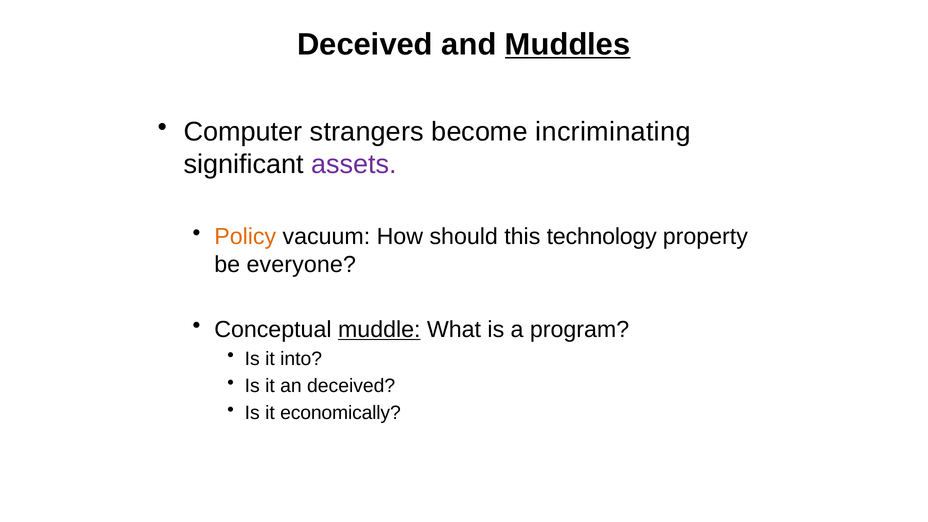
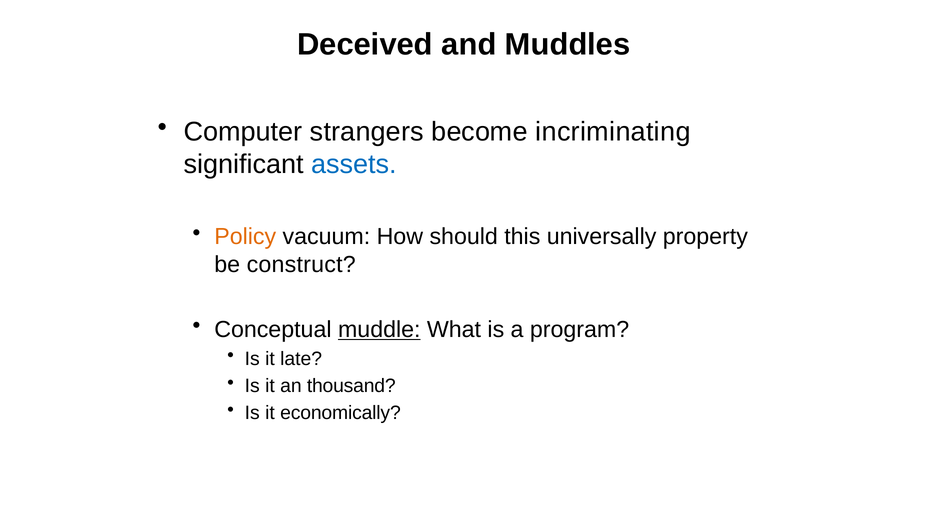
Muddles underline: present -> none (568, 44)
assets colour: purple -> blue (354, 164)
technology: technology -> universally (602, 237)
everyone: everyone -> construct (301, 265)
into: into -> late (301, 359)
an deceived: deceived -> thousand (351, 386)
